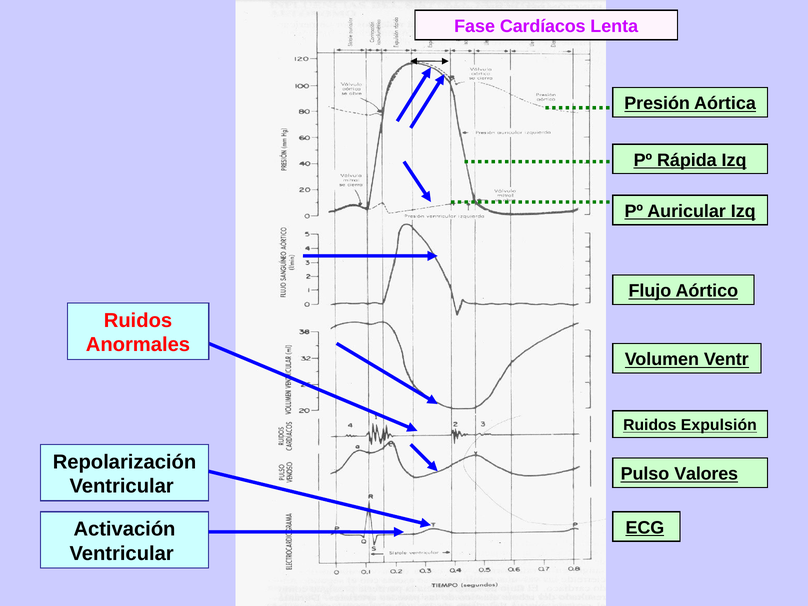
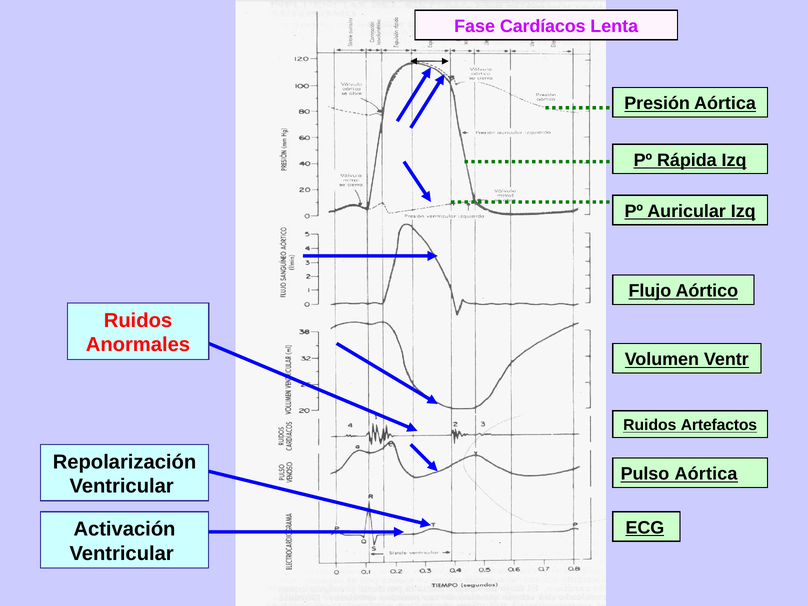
Expulsión: Expulsión -> Artefactos (719, 425)
Pulso Valores: Valores -> Aórtica (706, 474)
